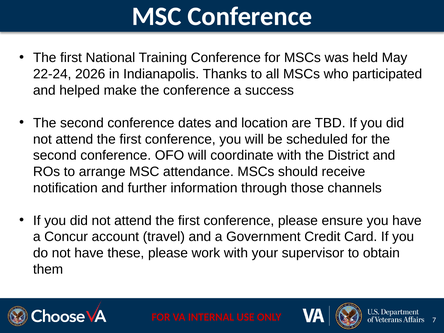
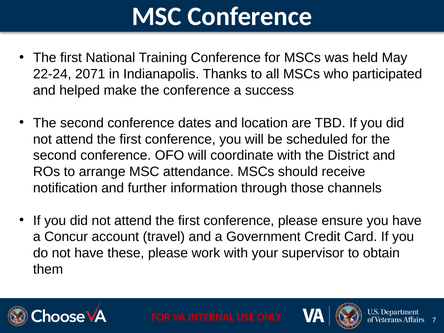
2026: 2026 -> 2071 (90, 74)
